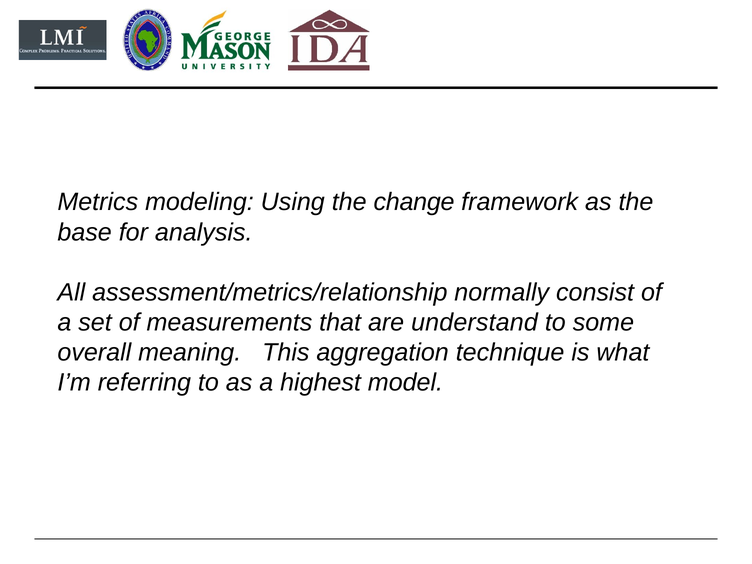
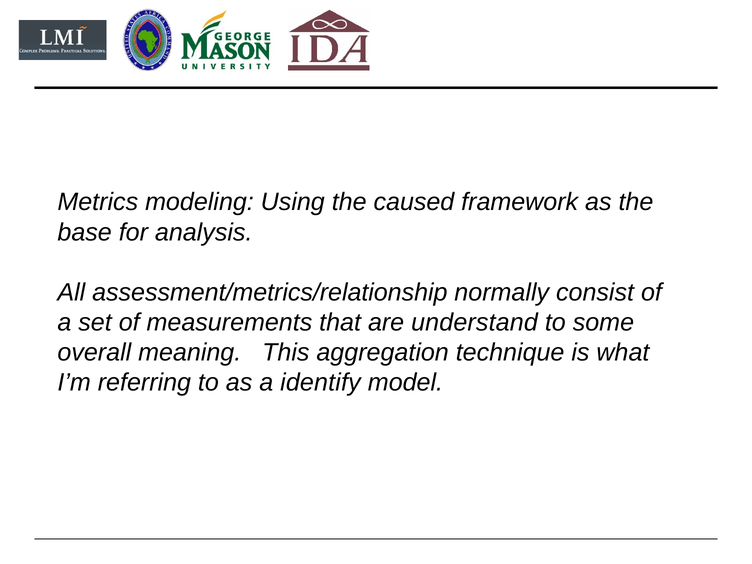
change: change -> caused (414, 202)
highest: highest -> identify (320, 383)
